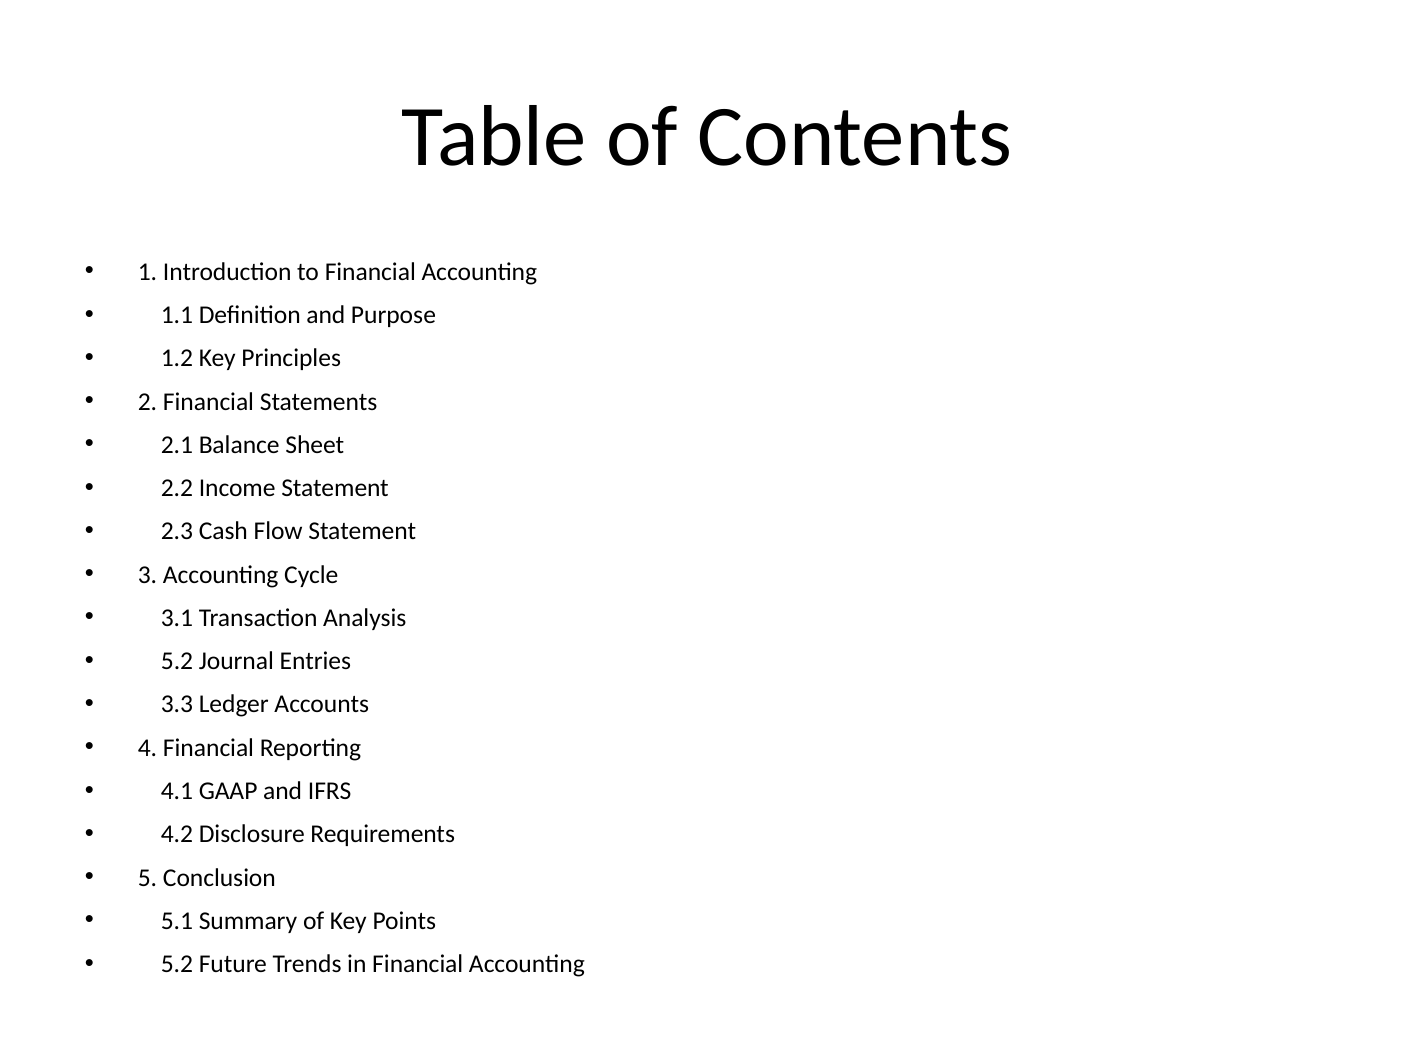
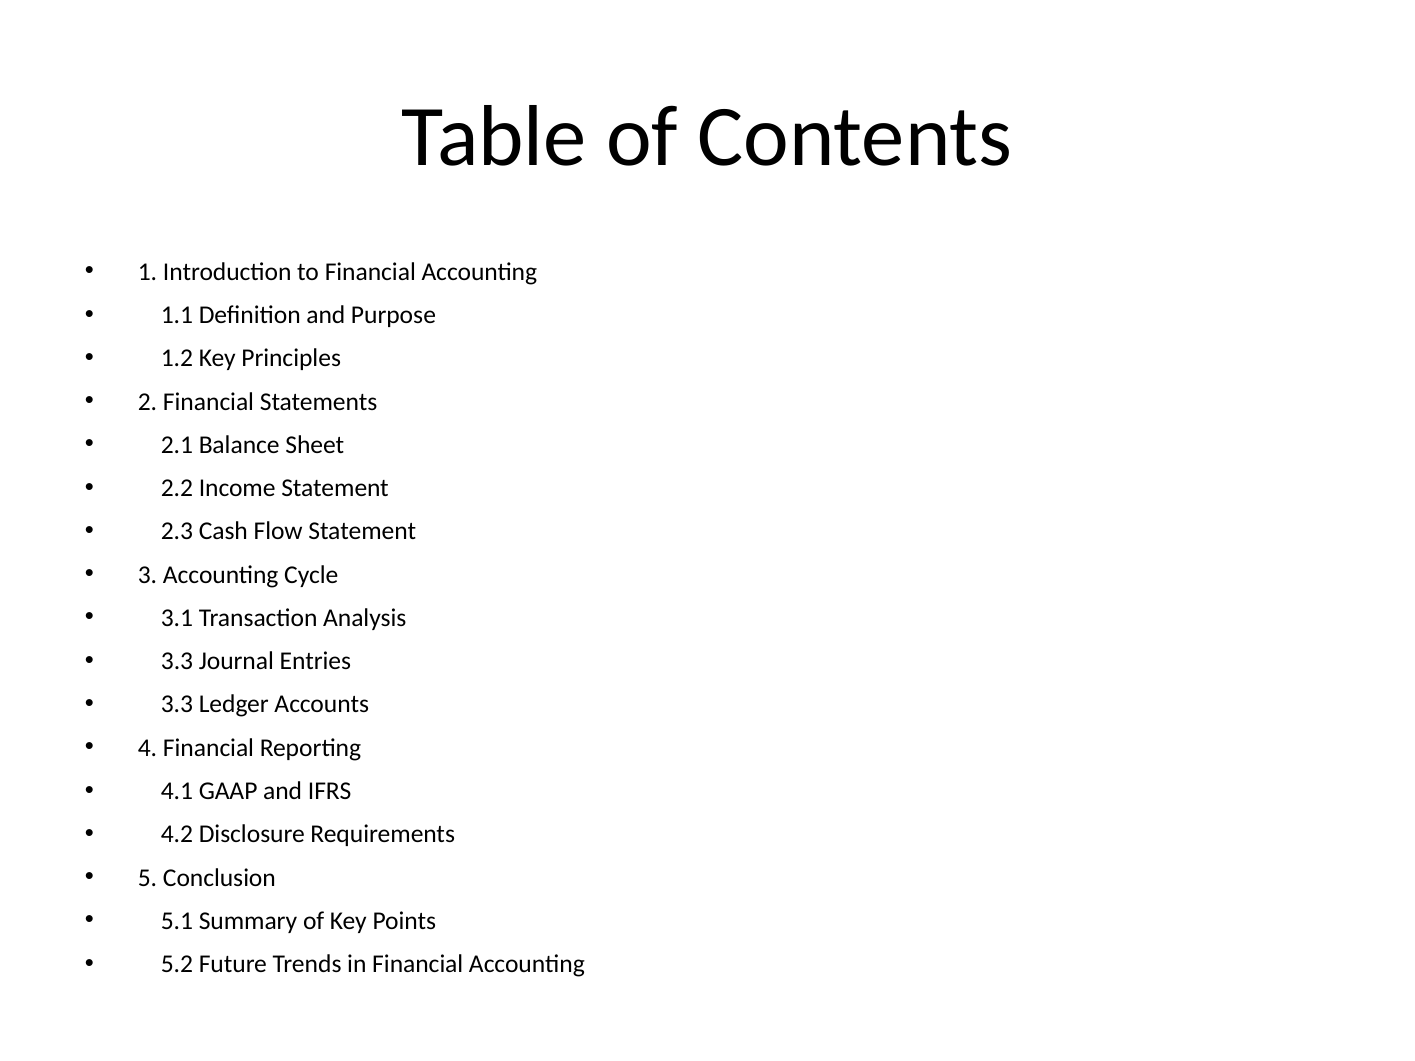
5.2: 5.2 -> 3.3 (177, 661)
